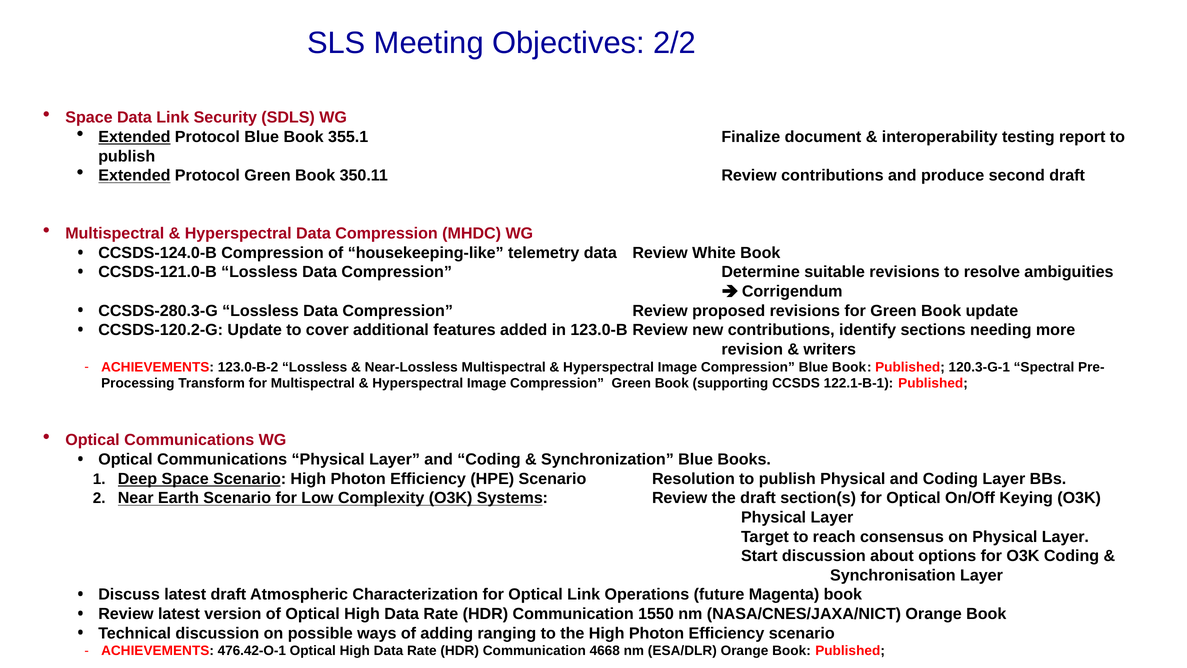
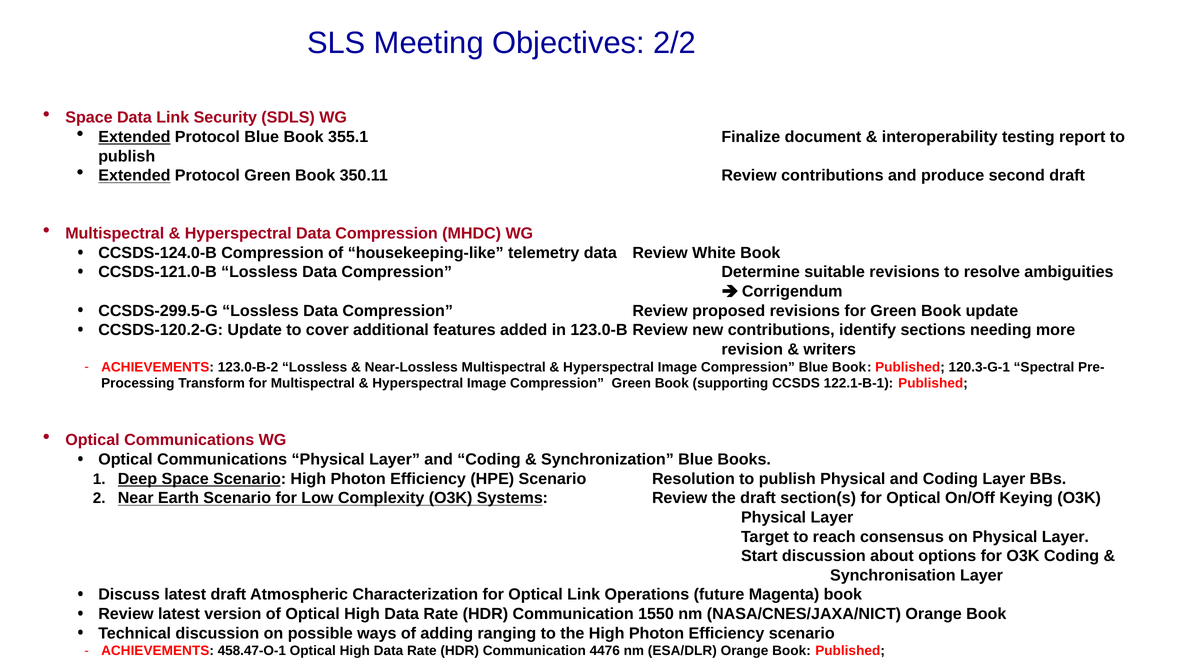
CCSDS-280.3-G: CCSDS-280.3-G -> CCSDS-299.5-G (158, 311)
476.42-O-1: 476.42-O-1 -> 458.47-O-1 (252, 651)
4668: 4668 -> 4476 (605, 651)
